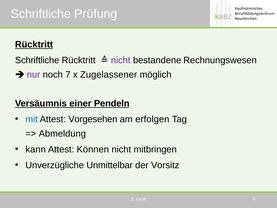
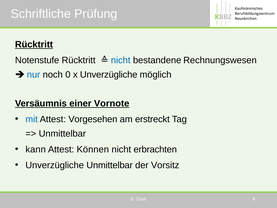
Schriftliche: Schriftliche -> Notenstufe (37, 60)
nicht colour: purple -> blue (121, 60)
nur colour: purple -> blue (33, 75)
7: 7 -> 0 (68, 75)
x Zugelassener: Zugelassener -> Unverzügliche (109, 75)
Pendeln: Pendeln -> Vornote (112, 103)
erfolgen: erfolgen -> erstreckt (152, 119)
Abmeldung: Abmeldung -> Unmittelbar (62, 133)
mitbringen: mitbringen -> erbrachten (155, 149)
